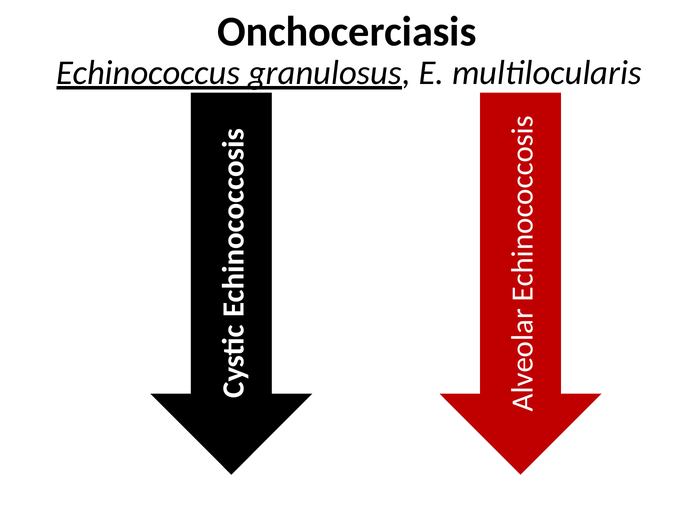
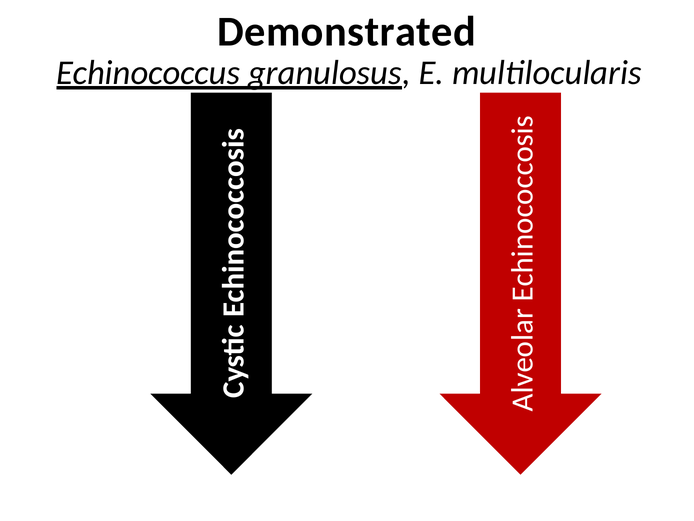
Onchocerciasis: Onchocerciasis -> Demonstrated (347, 32)
